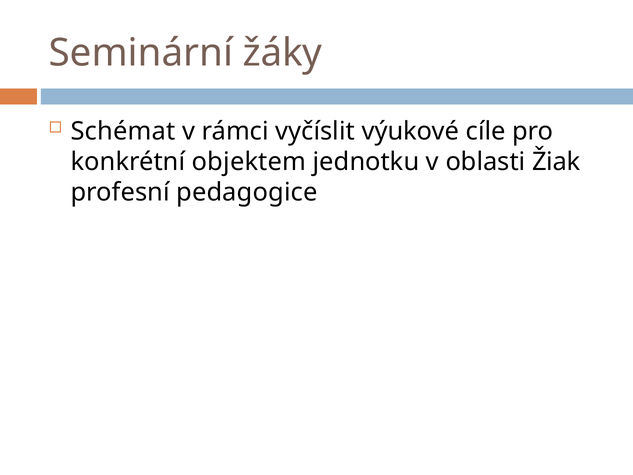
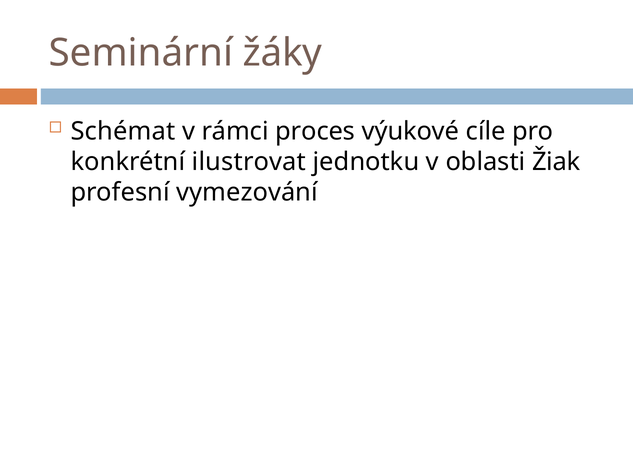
vyčíslit: vyčíslit -> proces (315, 131)
objektem: objektem -> ilustrovat (249, 162)
pedagogice: pedagogice -> vymezování (247, 192)
